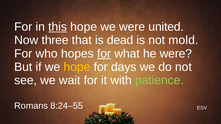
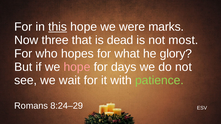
united: united -> marks (166, 27)
mold: mold -> most (183, 40)
for underline: present -> none (104, 54)
he were: were -> glory (176, 54)
hope colour: yellow -> pink (77, 67)
8:24–55: 8:24–55 -> 8:24–29 (67, 106)
